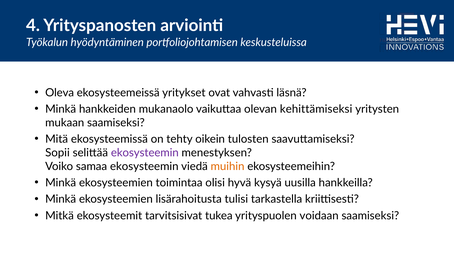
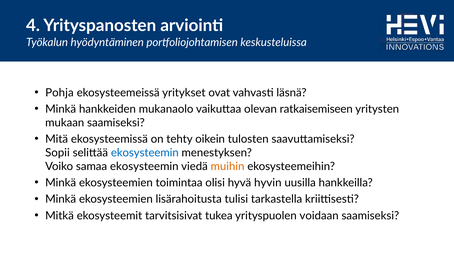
Oleva: Oleva -> Pohja (59, 93)
kehittämiseksi: kehittämiseksi -> ratkaisemiseen (316, 109)
ekosysteemin colour: purple -> blue (145, 153)
kysyä: kysyä -> hyvin (268, 183)
